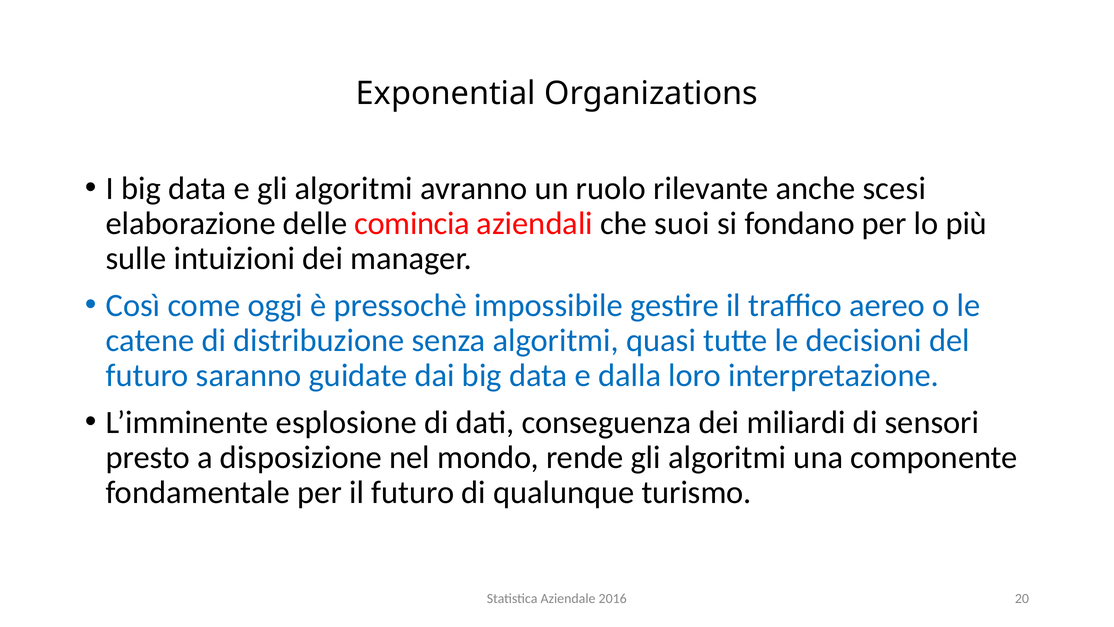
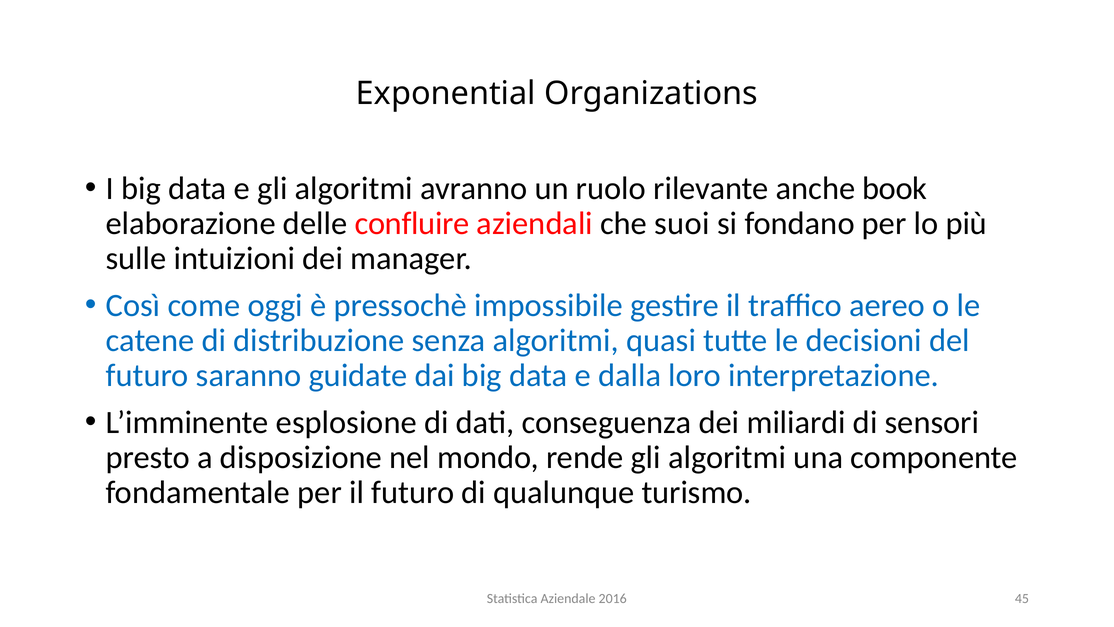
scesi: scesi -> book (895, 188)
comincia: comincia -> confluire (412, 223)
20: 20 -> 45 (1022, 598)
